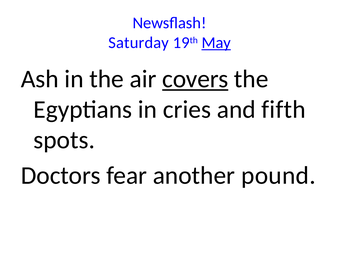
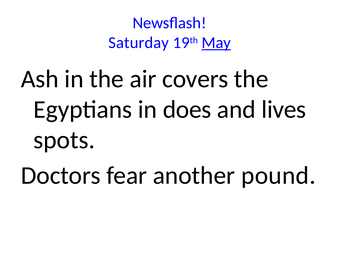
covers underline: present -> none (195, 79)
cries: cries -> does (187, 110)
fifth: fifth -> lives (284, 110)
